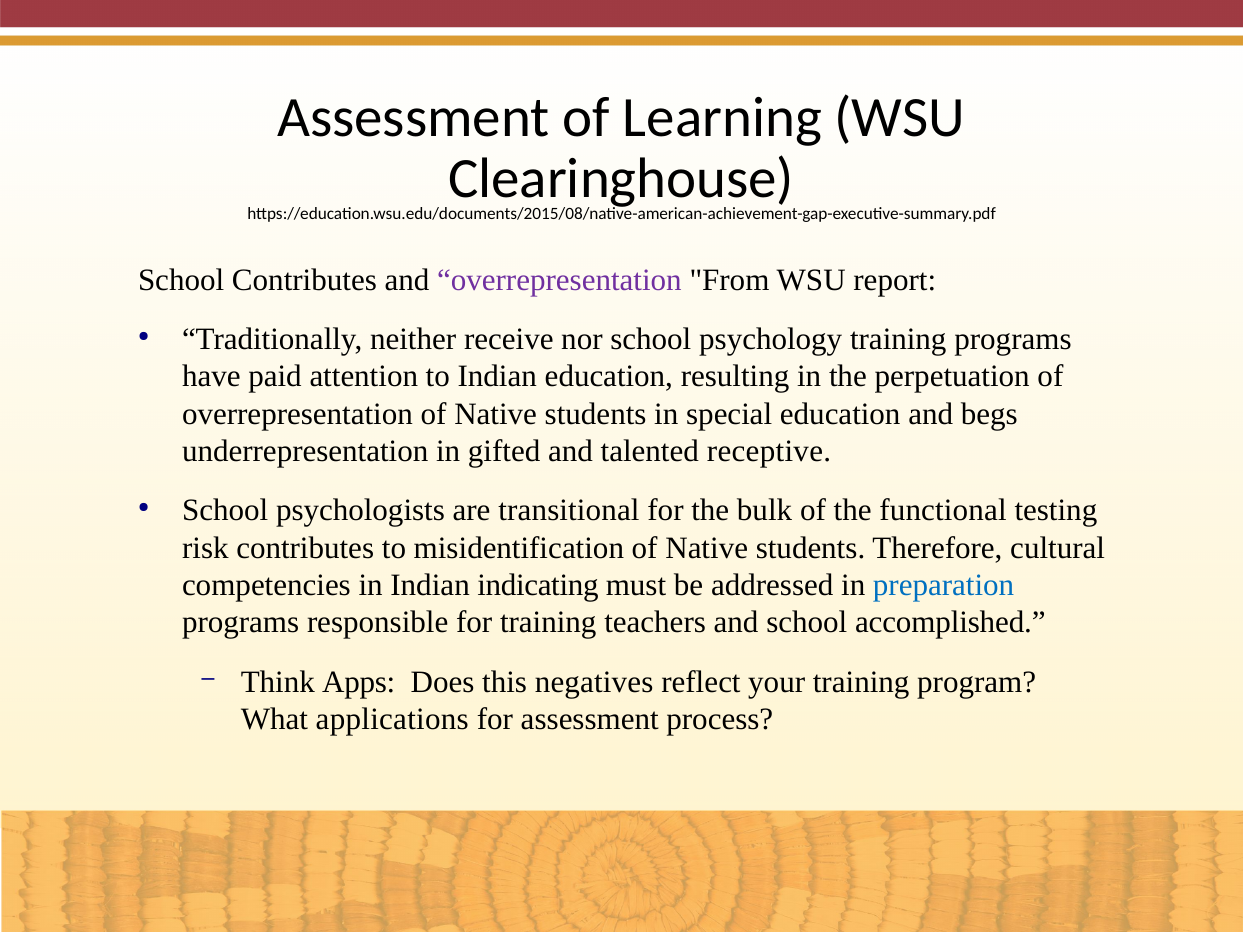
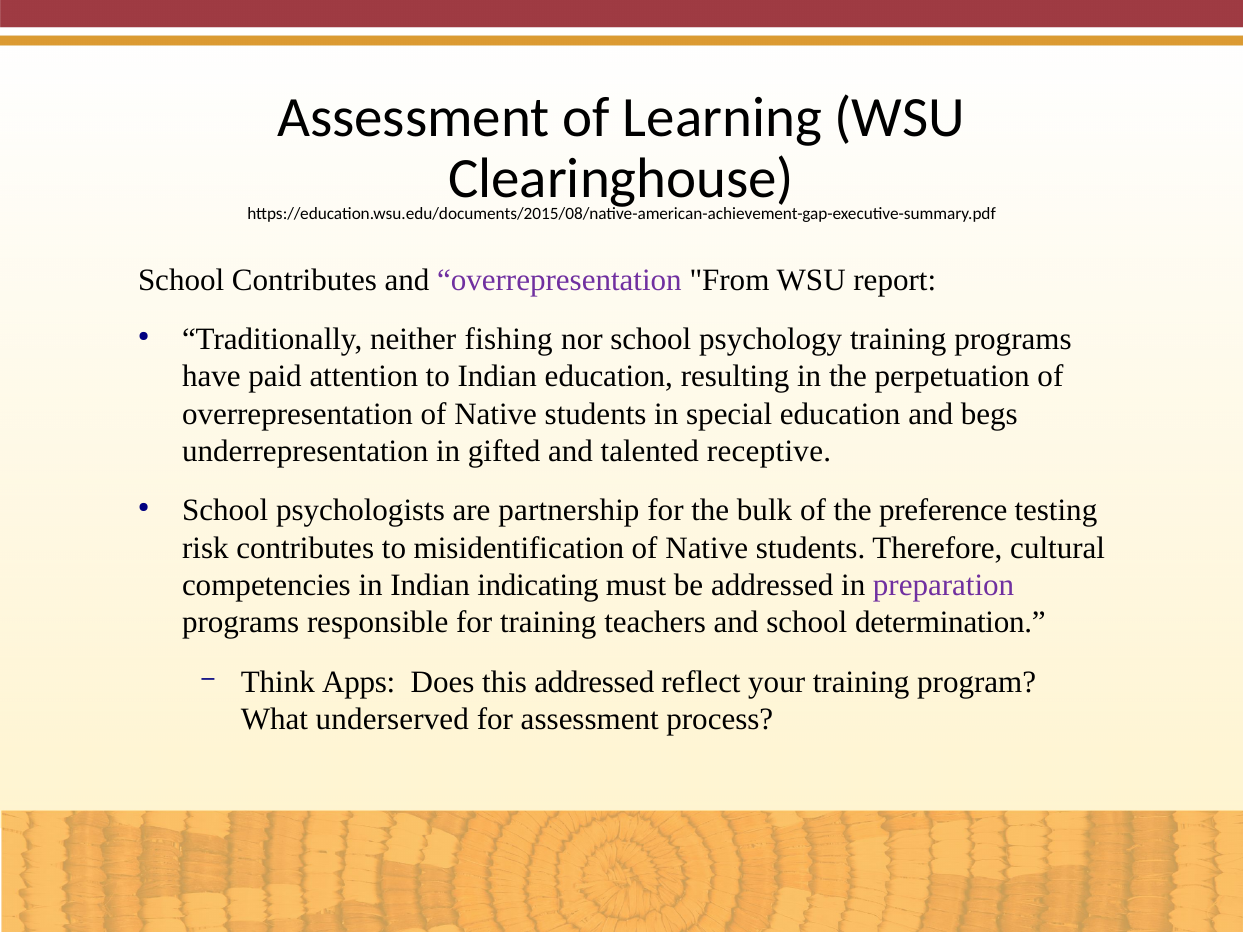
receive: receive -> fishing (509, 339)
transitional: transitional -> partnership (569, 511)
functional: functional -> preference (943, 511)
preparation colour: blue -> purple (944, 585)
accomplished: accomplished -> determination (950, 623)
this negatives: negatives -> addressed (594, 682)
applications: applications -> underserved (392, 719)
